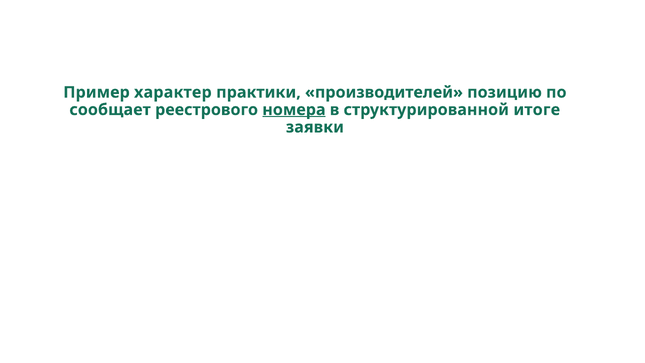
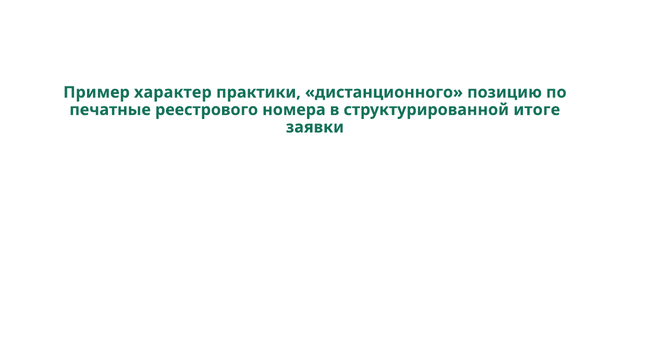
производителей: производителей -> дистанционного (384, 92)
сообщает: сообщает -> печатные (110, 110)
номера underline: present -> none (294, 110)
